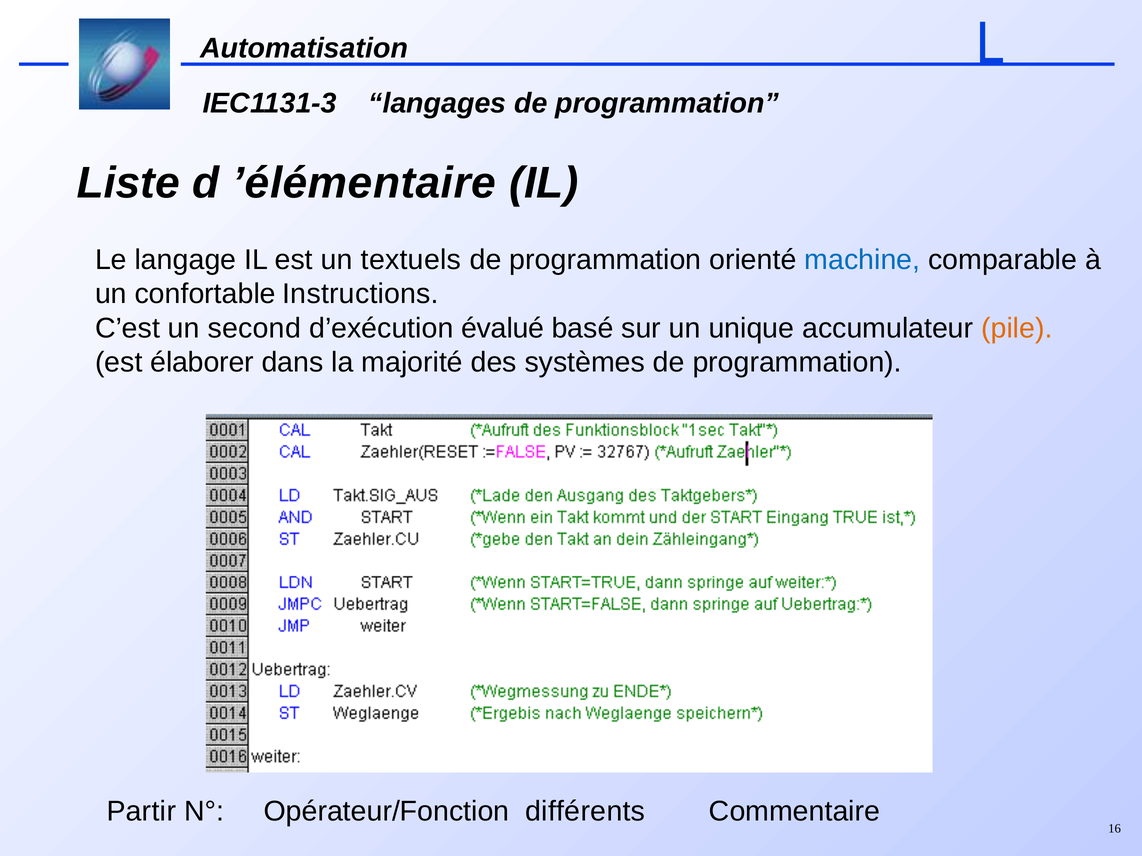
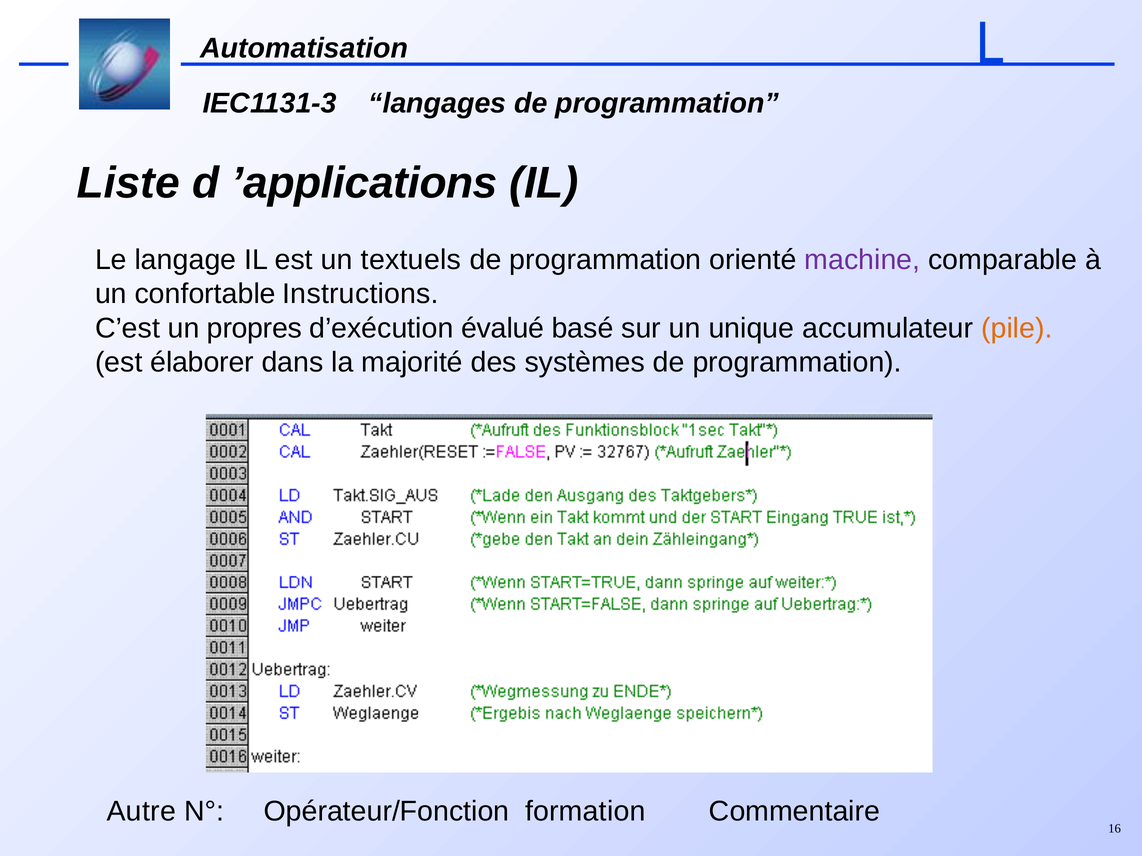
’élémentaire: ’élémentaire -> ’applications (365, 183)
machine colour: blue -> purple (862, 260)
second: second -> propres (255, 328)
Partir: Partir -> Autre (141, 812)
différents: différents -> formation (585, 812)
